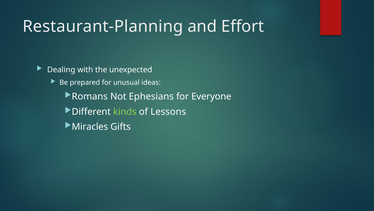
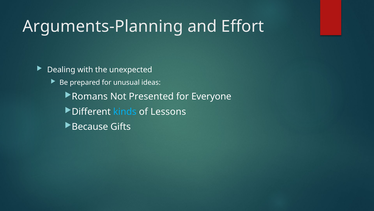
Restaurant-Planning: Restaurant-Planning -> Arguments-Planning (103, 26)
Ephesians: Ephesians -> Presented (151, 96)
kinds colour: light green -> light blue (125, 111)
Miracles: Miracles -> Because (90, 126)
